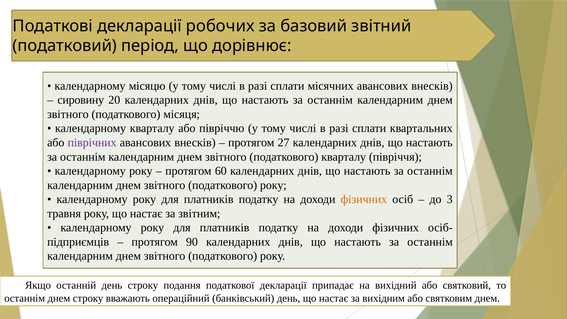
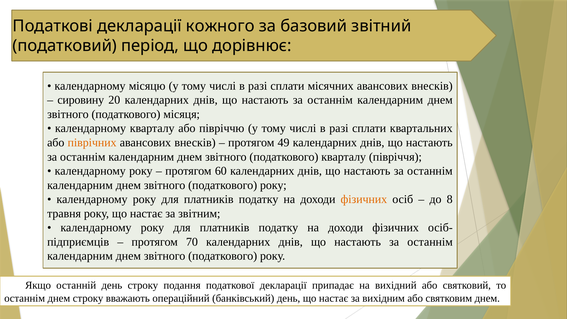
робочих: робочих -> кожного (220, 26)
піврічних colour: purple -> orange (92, 143)
27: 27 -> 49 (284, 143)
3: 3 -> 8 (450, 199)
90: 90 -> 70 (192, 242)
